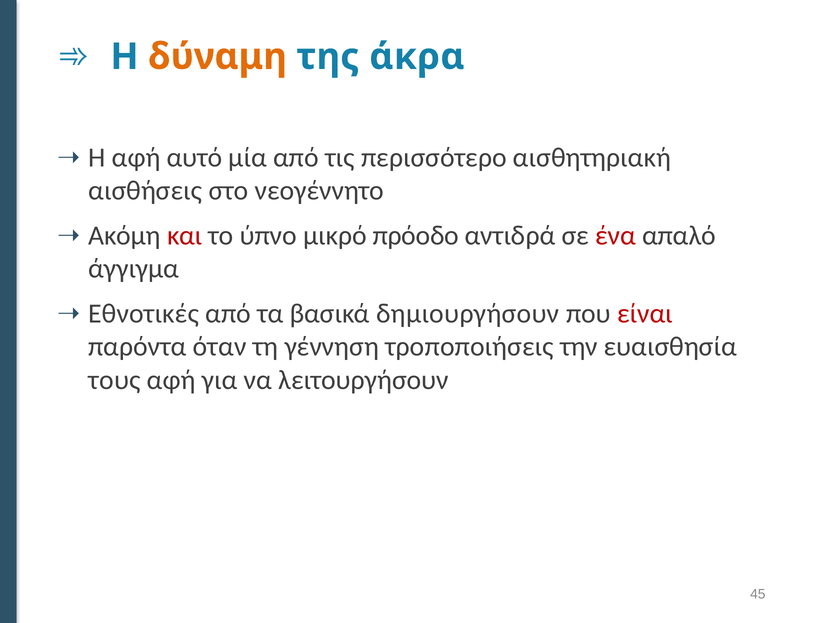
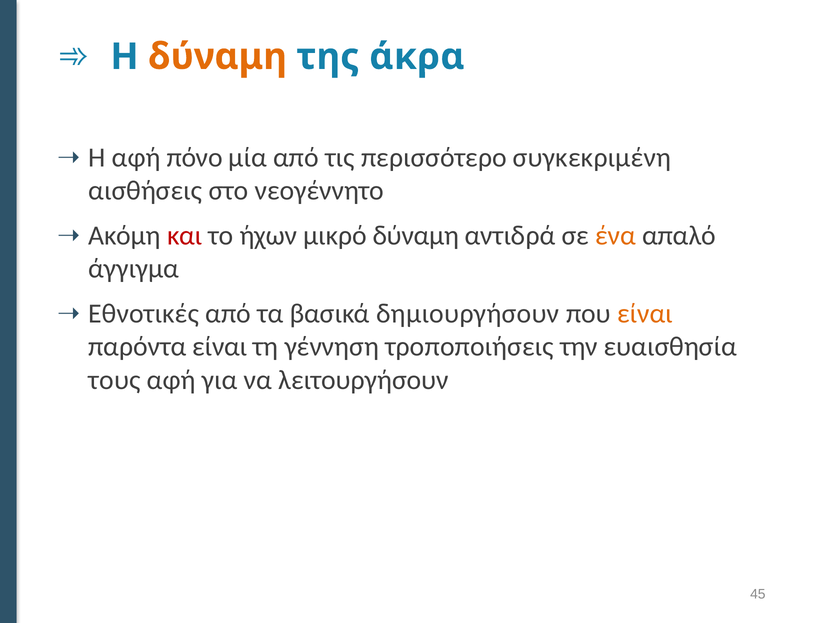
αυτό: αυτό -> πόνο (195, 158)
αισθητηριακή: αισθητηριακή -> συγκεκριμένη (592, 158)
ύπνο: ύπνο -> ήχων (268, 236)
μικρό πρόοδο: πρόοδο -> δύναμη (416, 236)
ένα colour: red -> orange (616, 236)
είναι colour: red -> orange (645, 314)
παρόντα όταν: όταν -> είναι (220, 347)
